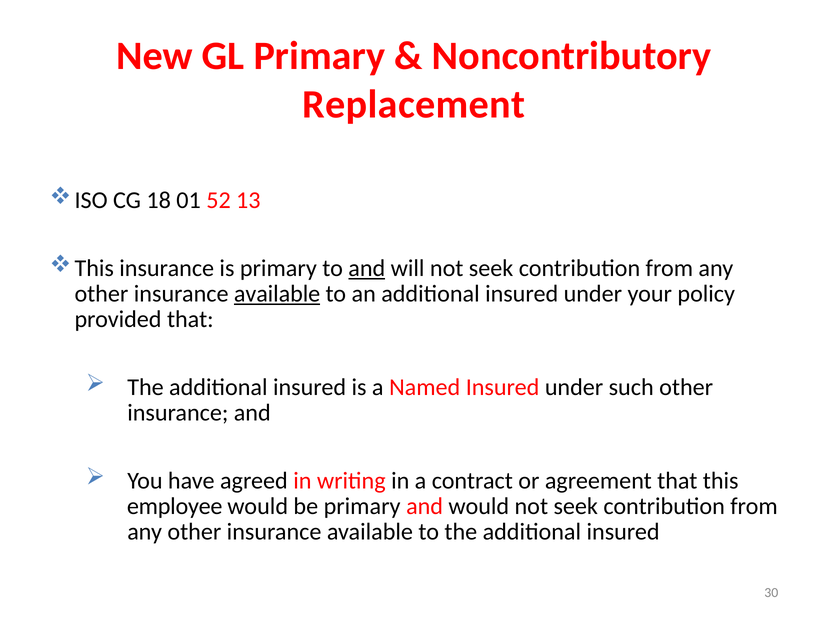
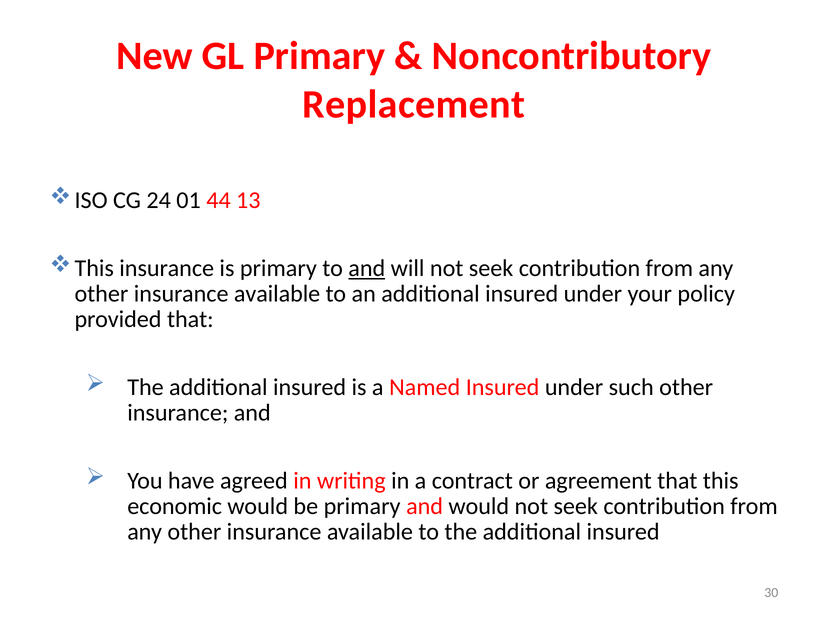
18: 18 -> 24 (159, 200)
52: 52 -> 44 (219, 200)
available underline: present -> none (277, 294)
employee: employee -> economic (175, 506)
